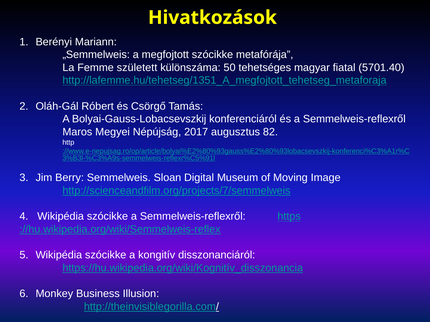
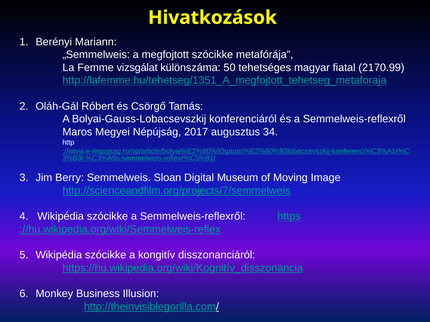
született: született -> vizsgálat (137, 68)
5701.40: 5701.40 -> 2170.99 (381, 68)
82: 82 -> 34 (270, 132)
